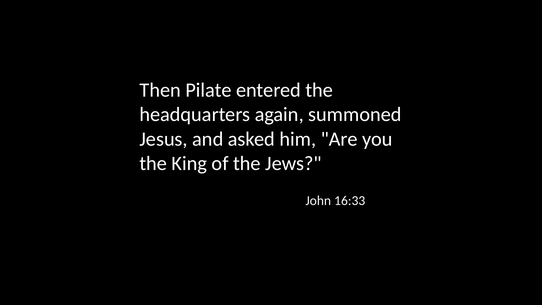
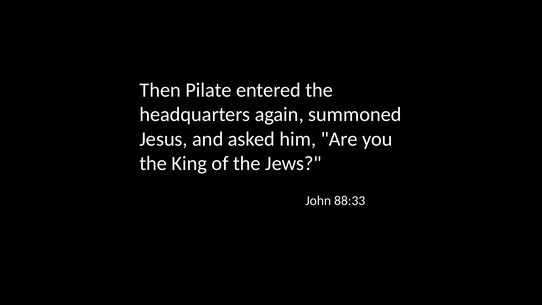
16:33: 16:33 -> 88:33 (350, 201)
